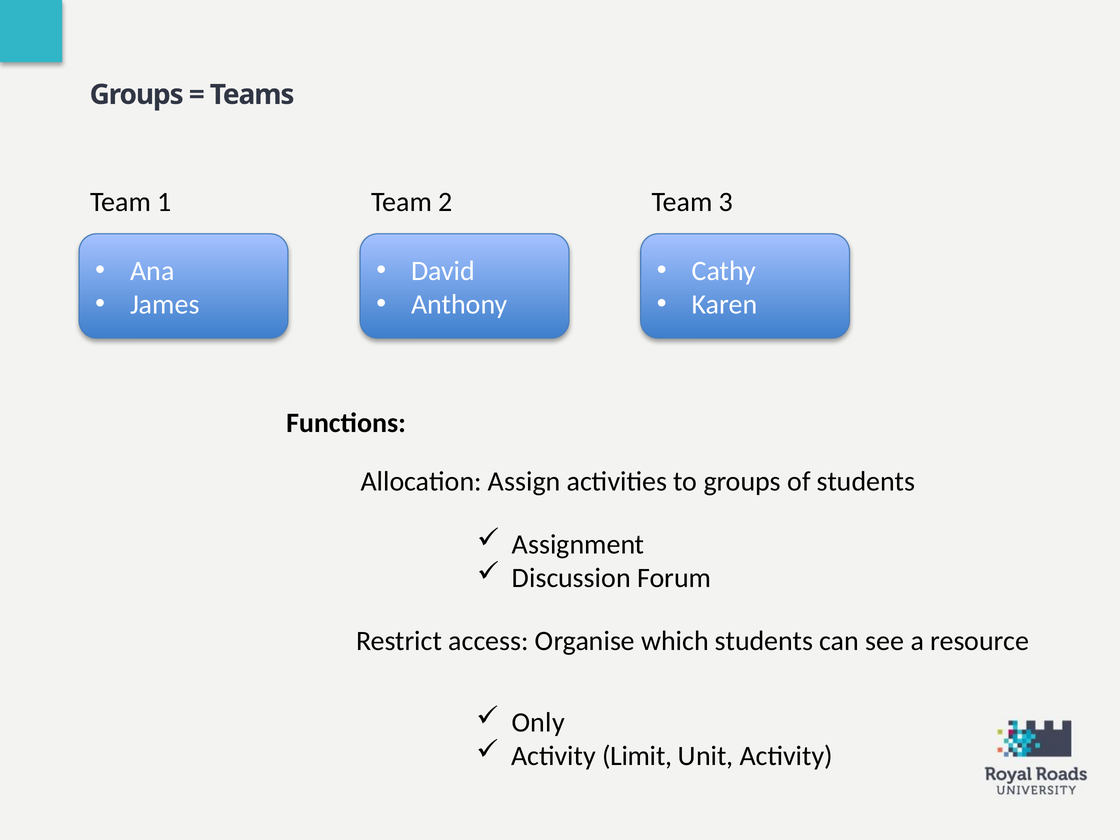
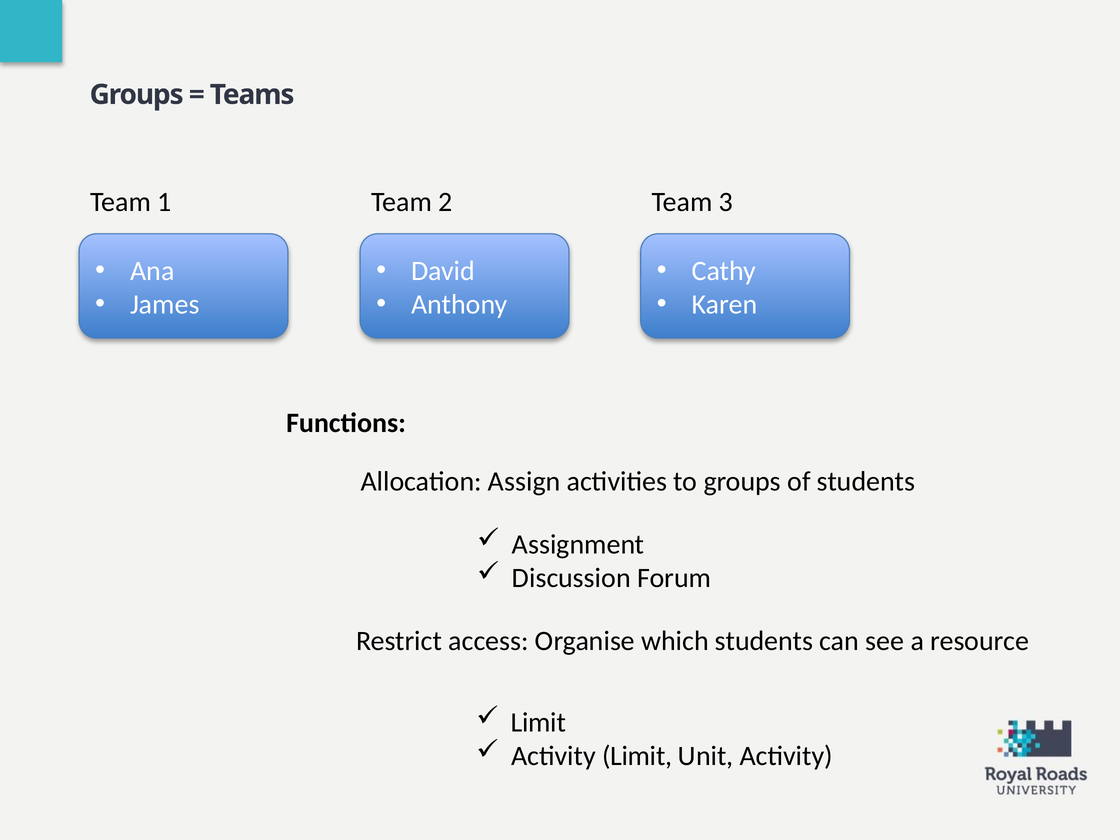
Only: Only -> Limit (538, 723)
